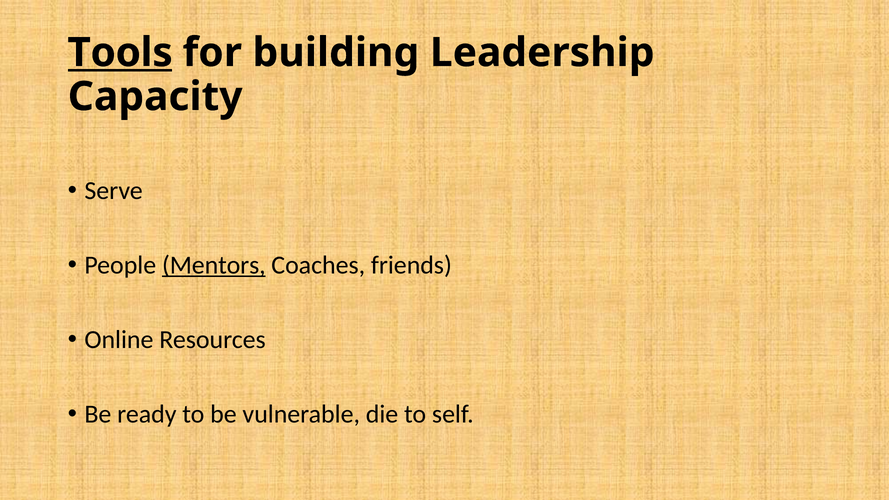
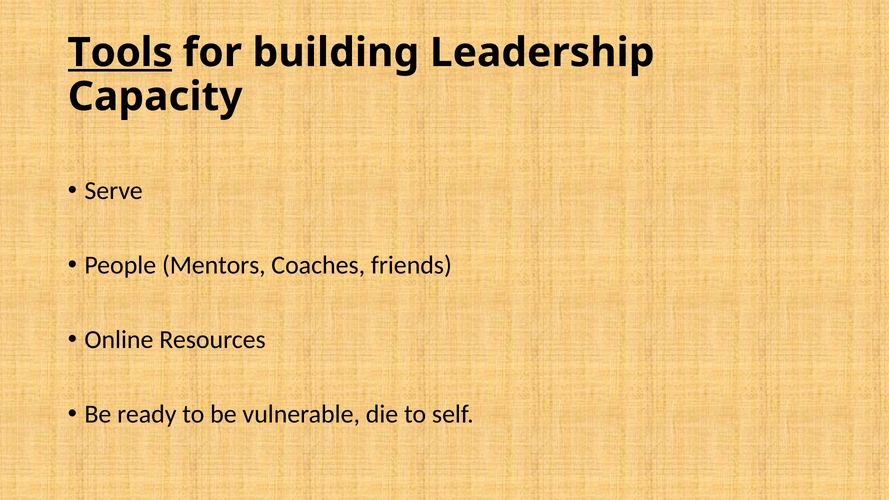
Mentors underline: present -> none (214, 265)
